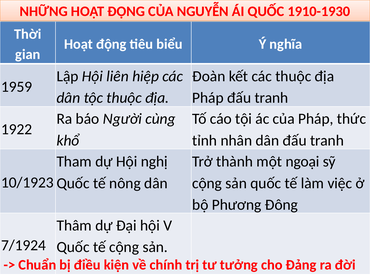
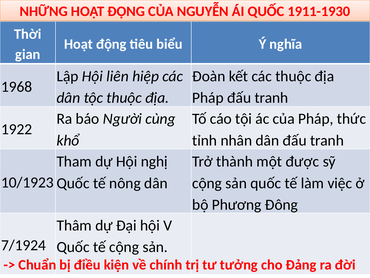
1910-1930: 1910-1930 -> 1911-1930 (319, 11)
1959: 1959 -> 1968 (17, 87)
ngoại: ngoại -> được (302, 161)
